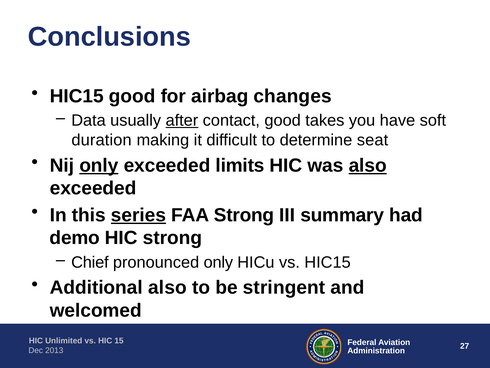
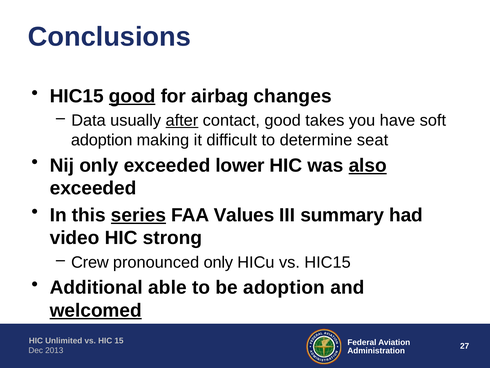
good underline: none -> present (132, 96)
duration: duration -> adoption (102, 140)
only underline: present -> none (99, 165)
limits: limits -> lower (240, 165)
FAA Strong: Strong -> Values (244, 215)
demo: demo -> video (75, 238)
Chief: Chief -> Crew (90, 262)
Additional also: also -> able (167, 287)
be stringent: stringent -> adoption (284, 287)
welcomed underline: none -> present (96, 310)
